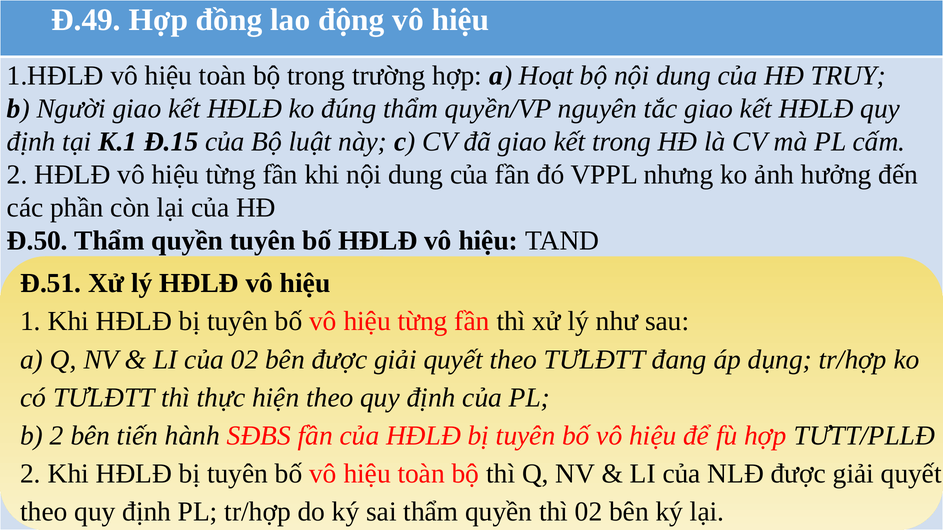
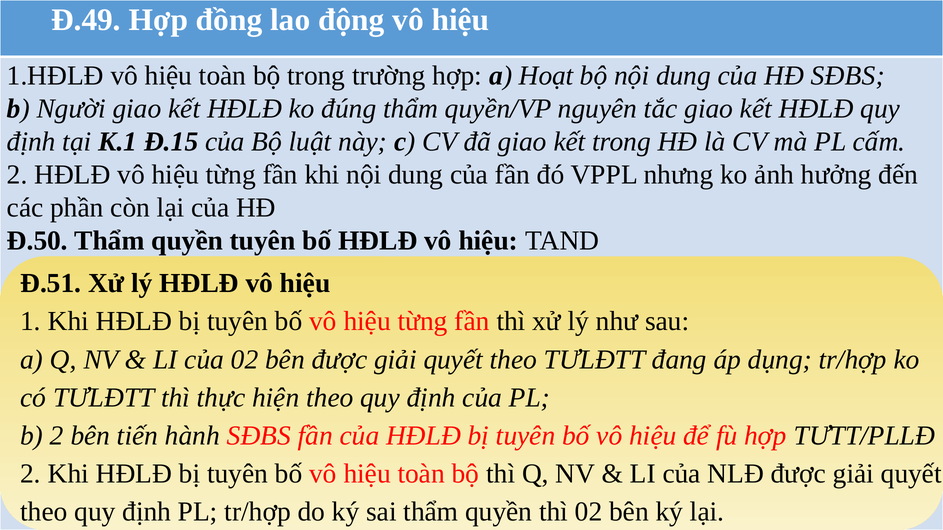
HĐ TRUY: TRUY -> SĐBS (848, 76)
